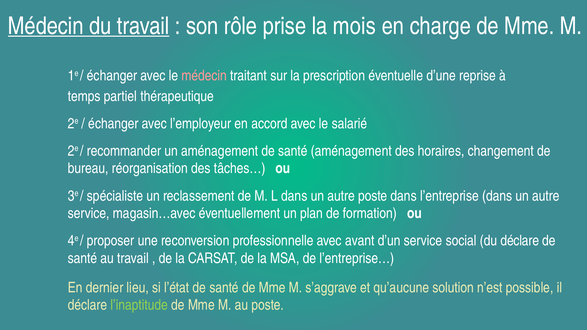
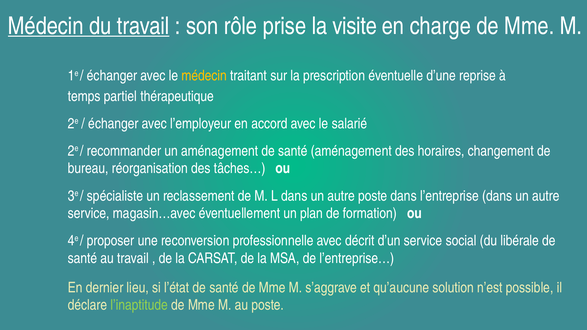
mois: mois -> visite (355, 26)
médecin colour: pink -> yellow (204, 76)
avant: avant -> décrit (360, 241)
du déclare: déclare -> libérale (520, 241)
